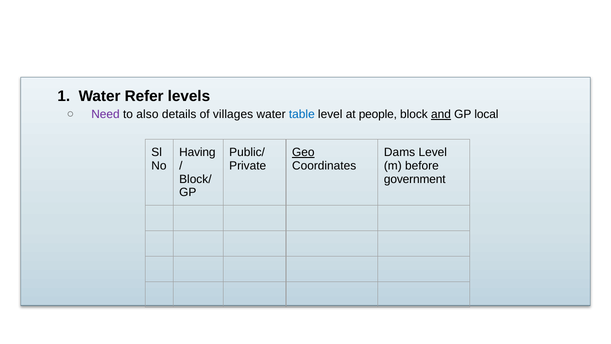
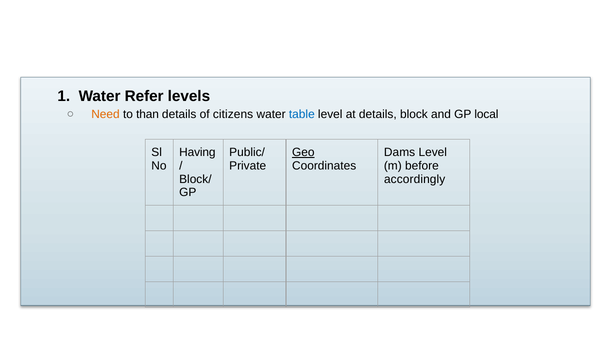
Need colour: purple -> orange (105, 114)
also: also -> than (148, 114)
villages: villages -> citizens (233, 114)
at people: people -> details (378, 114)
and underline: present -> none (441, 114)
government: government -> accordingly (415, 179)
